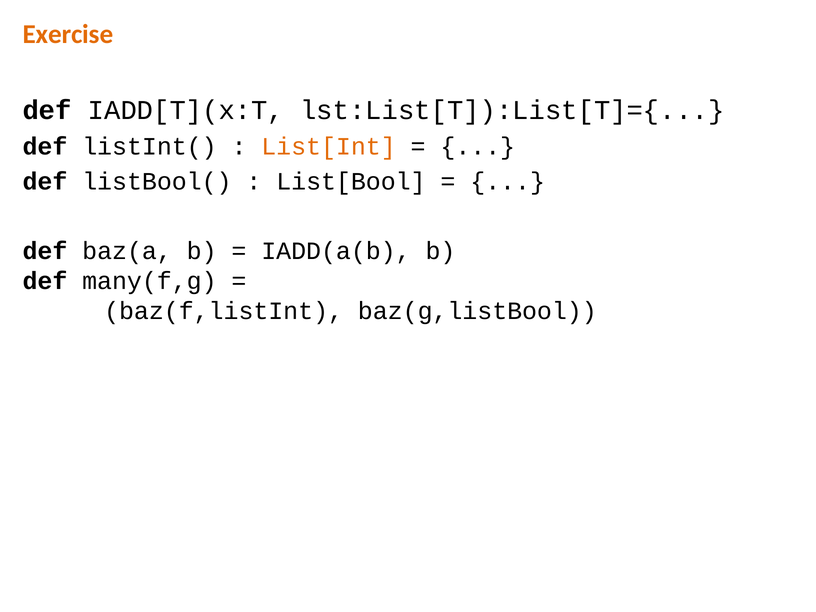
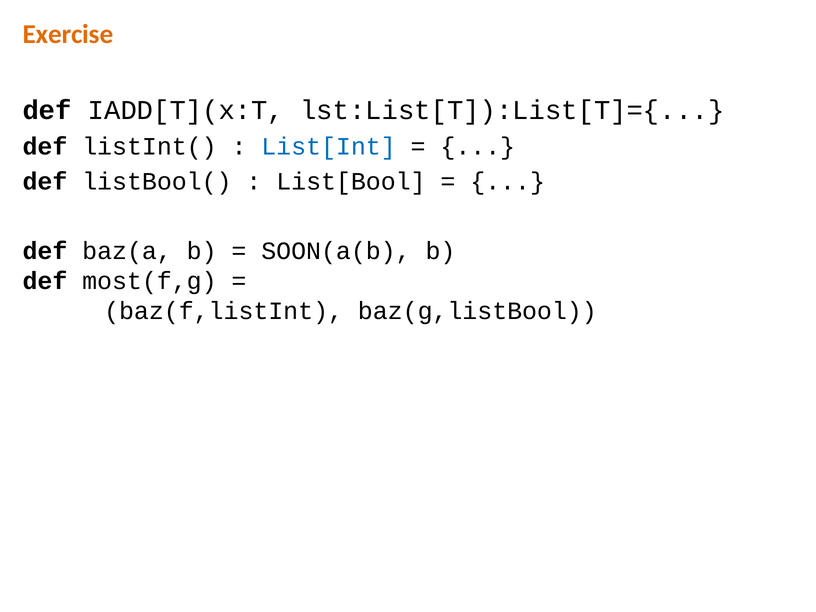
List[Int colour: orange -> blue (329, 147)
IADD(a(b: IADD(a(b -> SOON(a(b (336, 251)
many(f,g: many(f,g -> most(f,g (149, 281)
